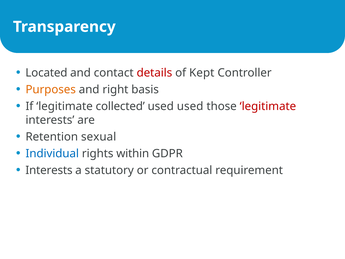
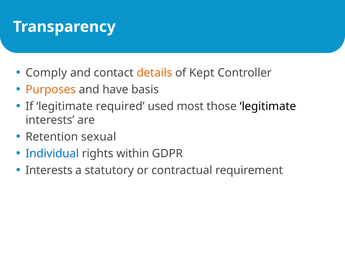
Located: Located -> Comply (46, 73)
details colour: red -> orange (154, 73)
right: right -> have (115, 90)
collected: collected -> required (120, 106)
used used: used -> most (190, 106)
legitimate colour: red -> black (268, 106)
